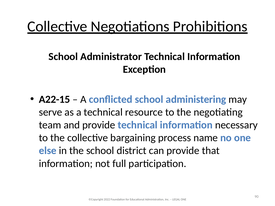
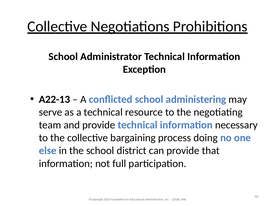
A22-15: A22-15 -> A22-13 (55, 99)
name: name -> doing (206, 138)
